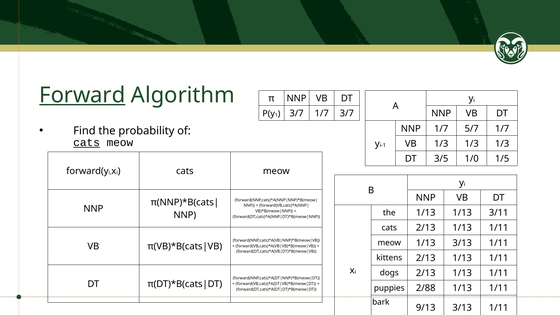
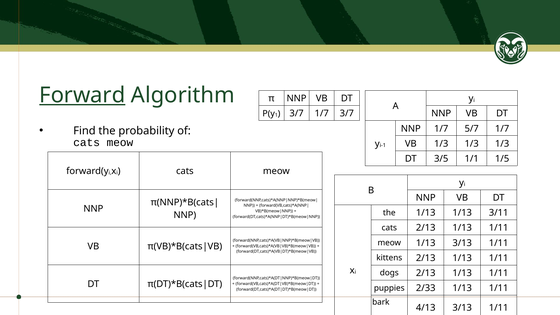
cats underline: present -> none (87, 143)
1/0: 1/0 -> 1/1 (472, 159)
2/88: 2/88 -> 2/33 (426, 288)
9/13: 9/13 -> 4/13 (426, 308)
